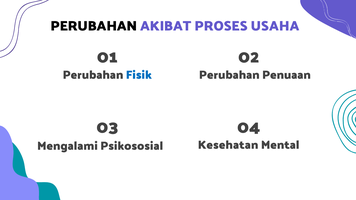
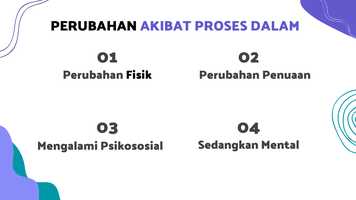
USAHA: USAHA -> DALAM (275, 26)
Fisik colour: blue -> black (139, 75)
Kesehatan: Kesehatan -> Sedangkan (228, 145)
